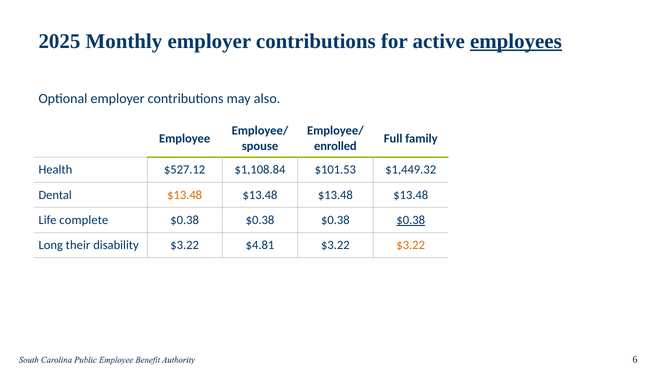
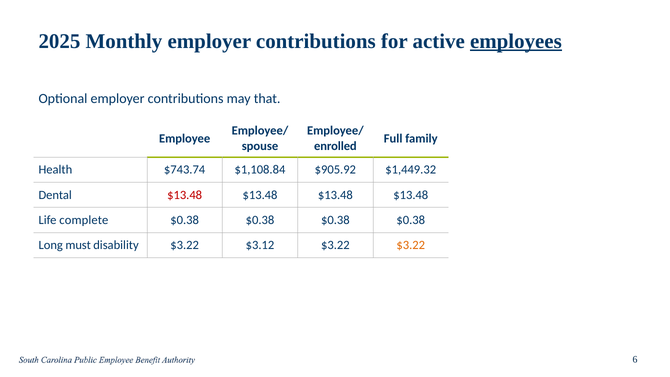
also: also -> that (267, 99)
$527.12: $527.12 -> $743.74 (185, 170)
$101.53: $101.53 -> $905.92 (335, 170)
$13.48 colour: orange -> red (185, 195)
$0.38 underline: present -> none (411, 220)
their: their -> must (78, 245)
$4.81: $4.81 -> $3.12 (260, 245)
